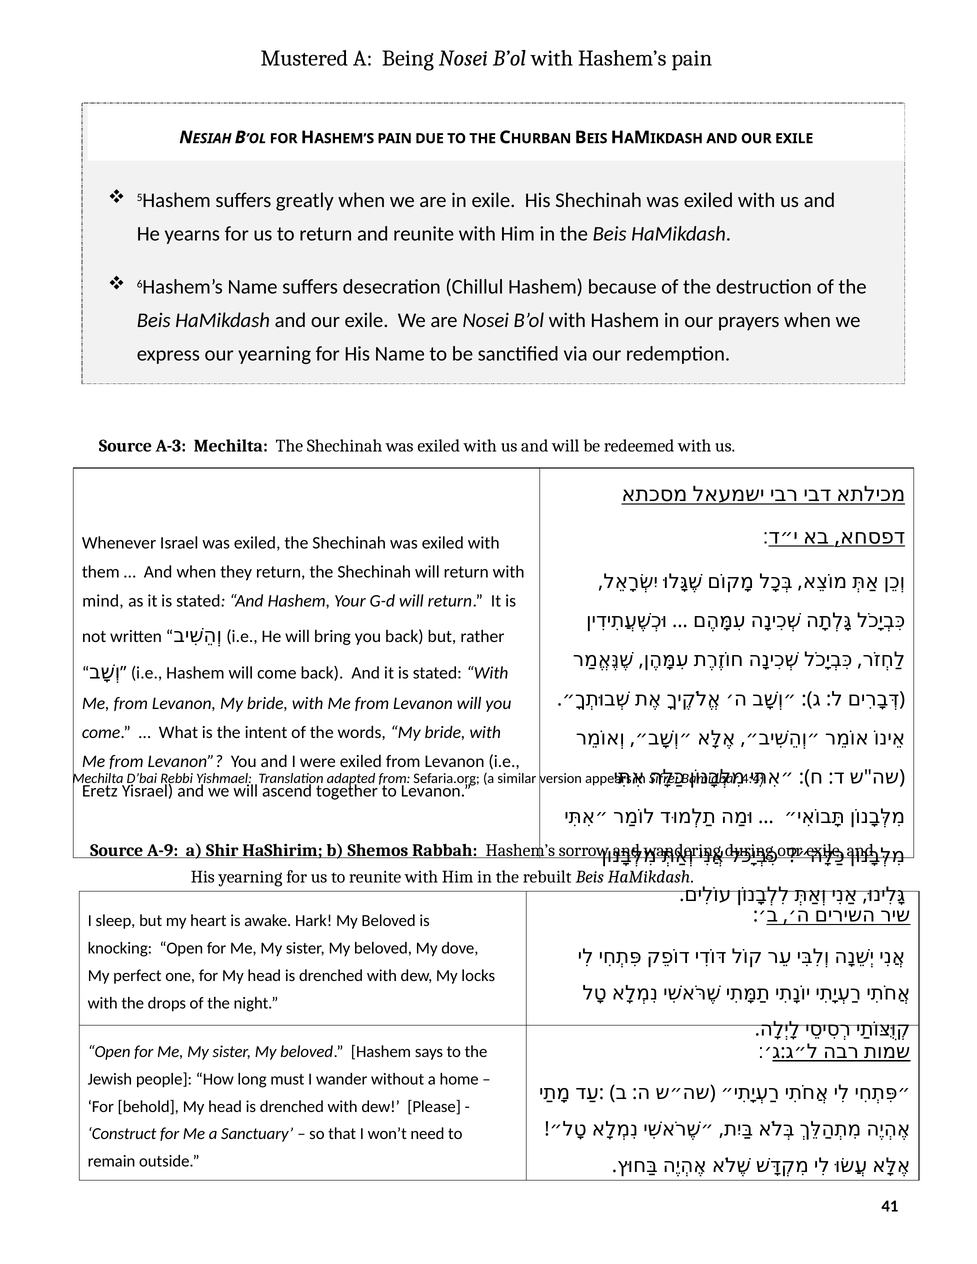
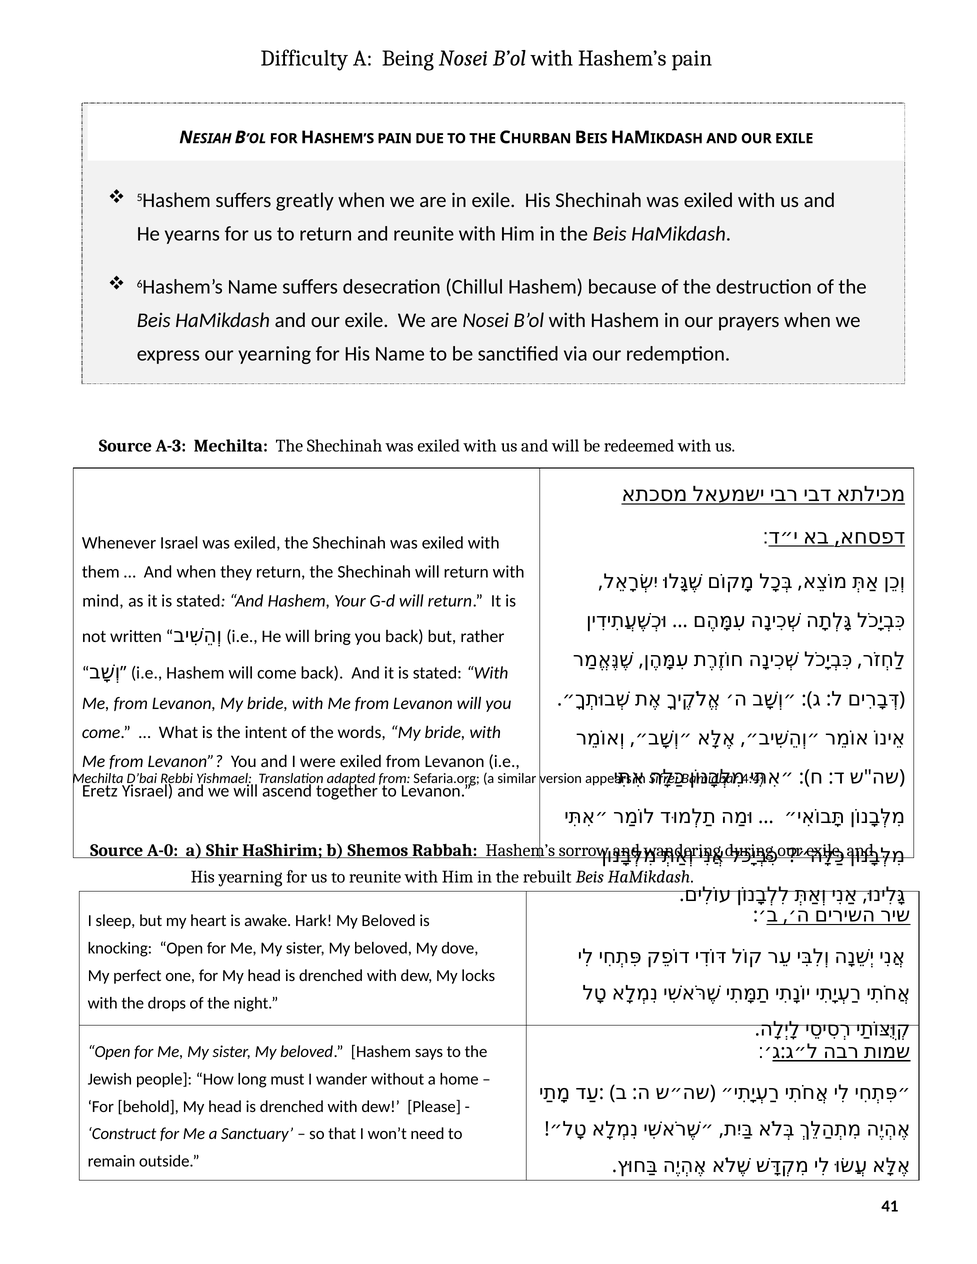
Mustered: Mustered -> Difficulty (304, 59)
A-9: A-9 -> A-0 (163, 851)
